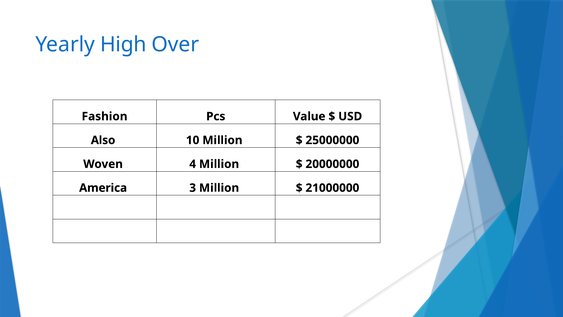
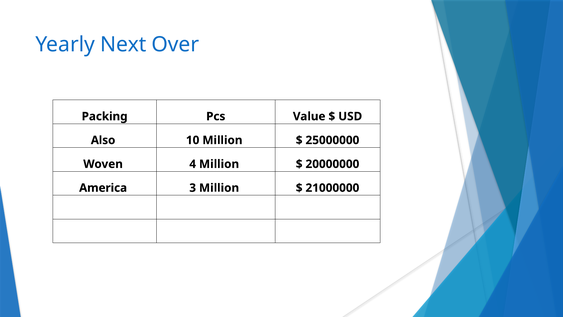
High: High -> Next (123, 44)
Fashion: Fashion -> Packing (105, 116)
